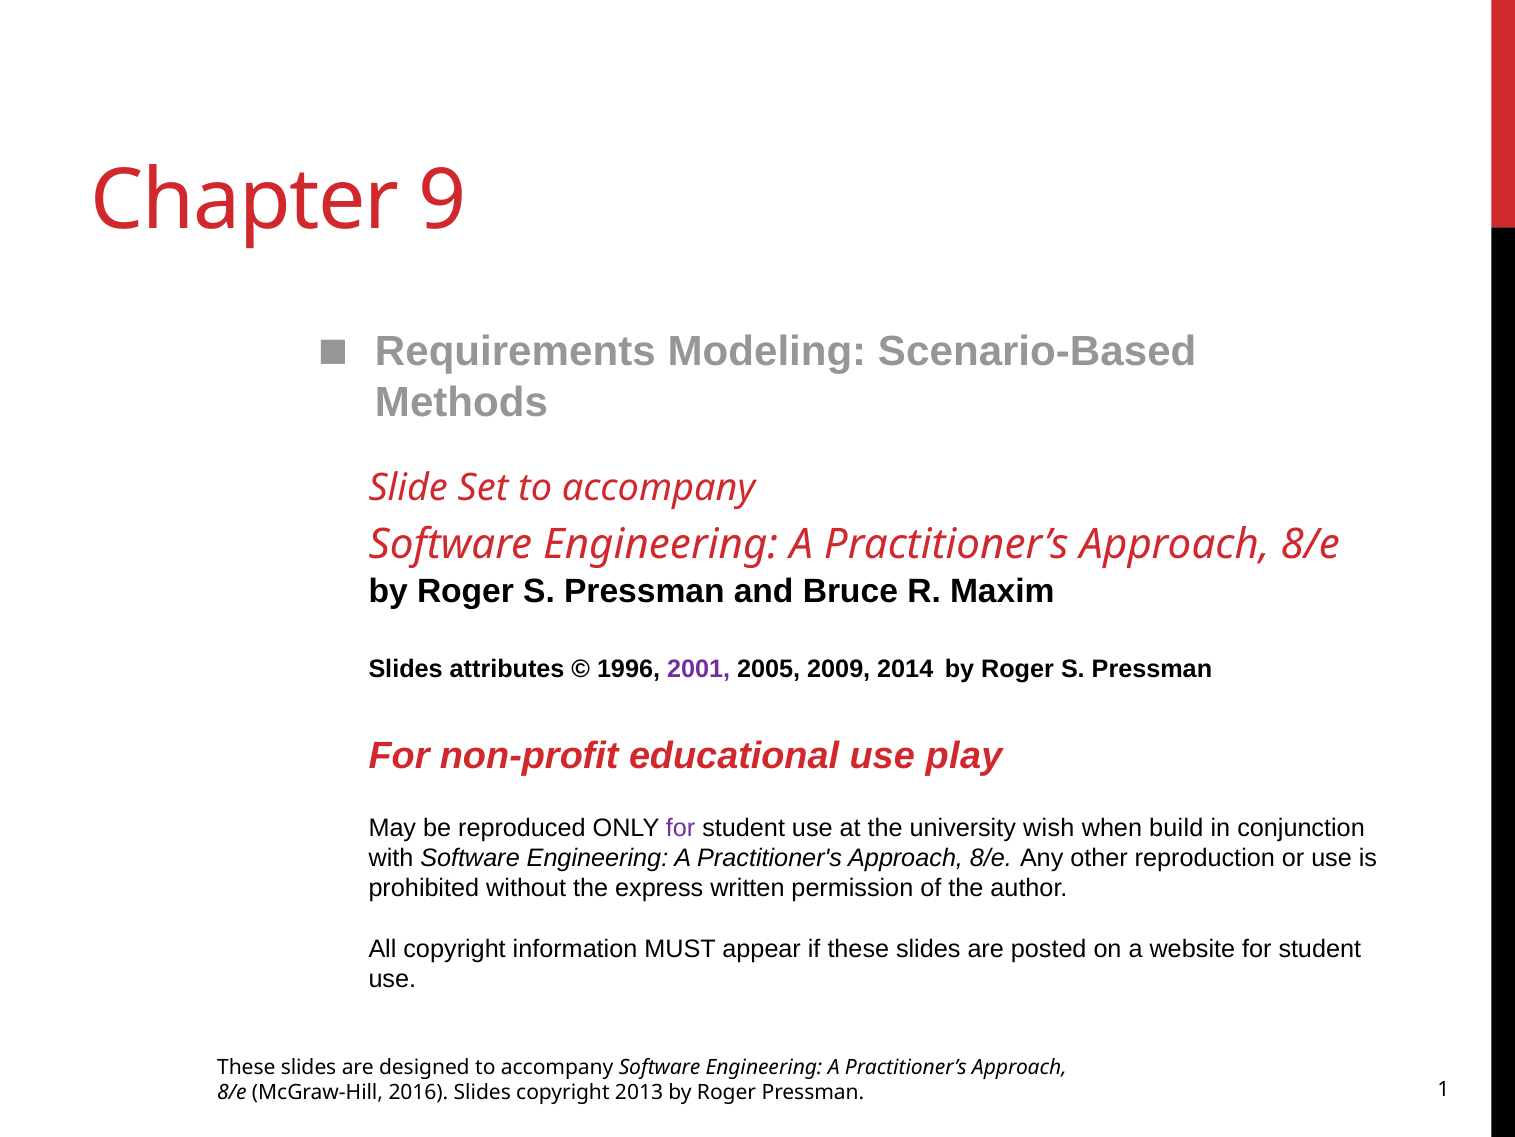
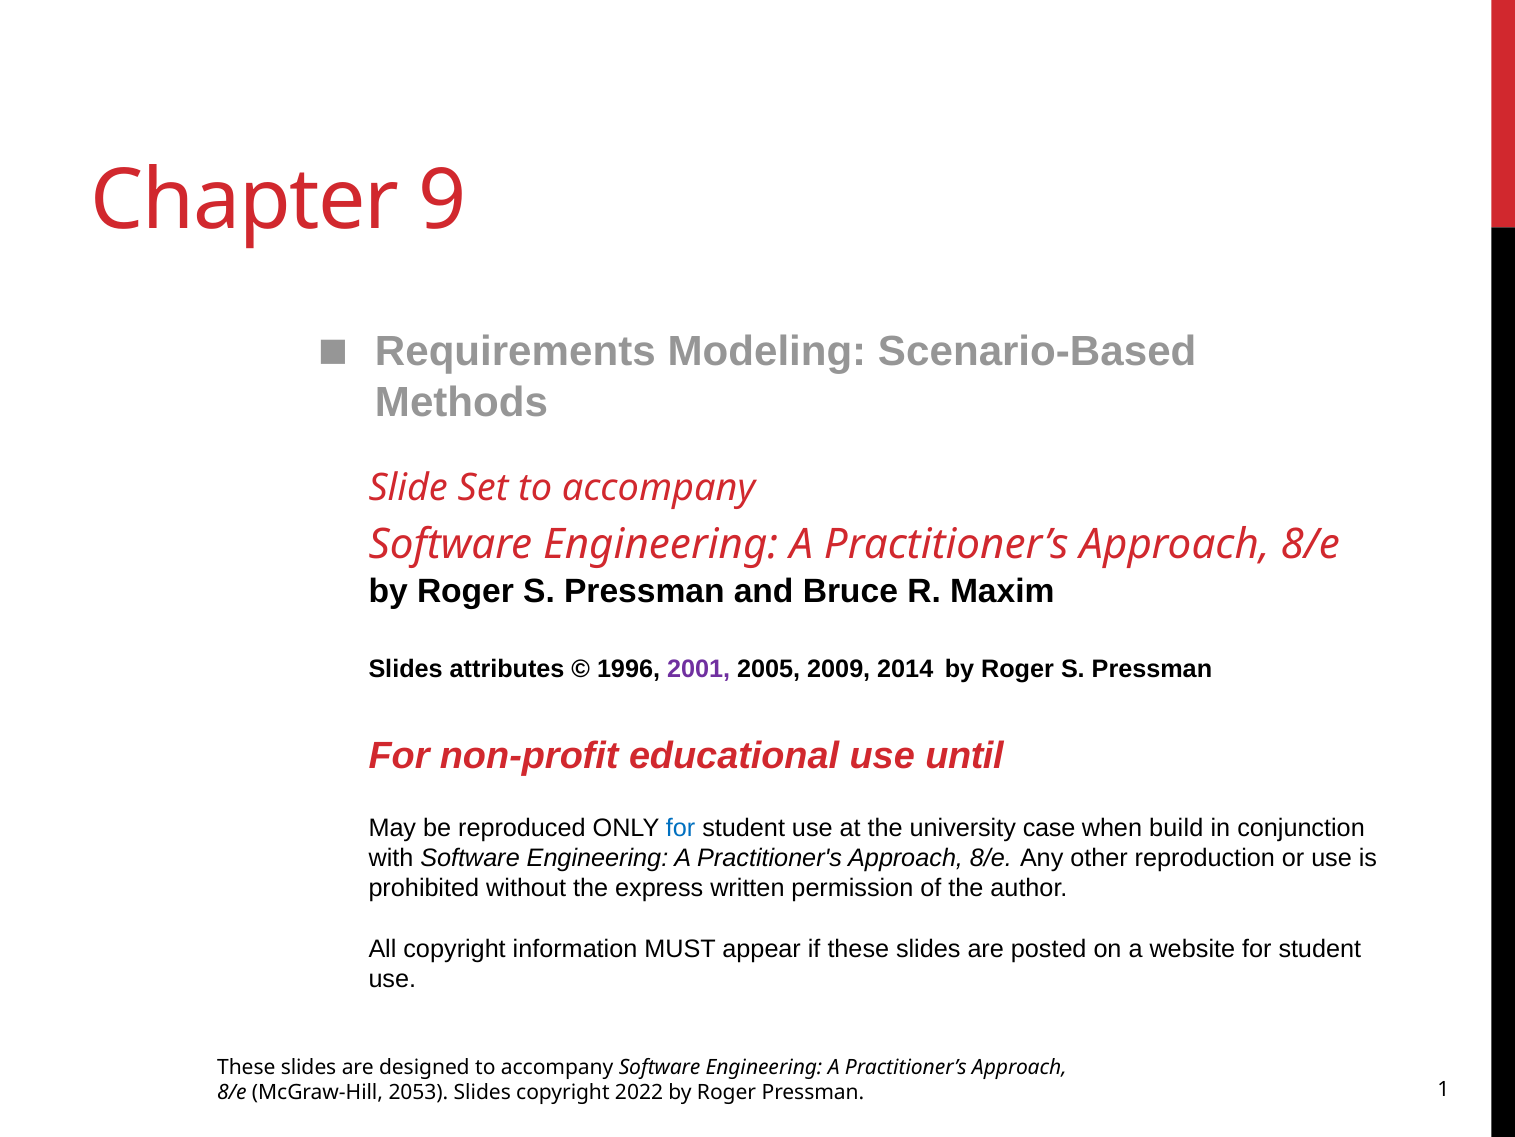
play: play -> until (964, 755)
for colour: purple -> blue (681, 827)
wish: wish -> case (1049, 827)
2016: 2016 -> 2053 (418, 1092)
2013: 2013 -> 2022 (639, 1092)
